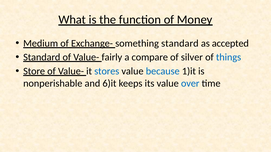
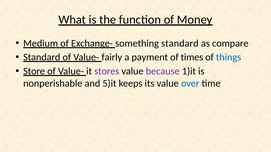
accepted: accepted -> compare (230, 43)
compare: compare -> payment (150, 57)
silver: silver -> times (192, 57)
stores colour: blue -> purple (107, 71)
because colour: blue -> purple (163, 71)
6)it: 6)it -> 5)it (109, 84)
